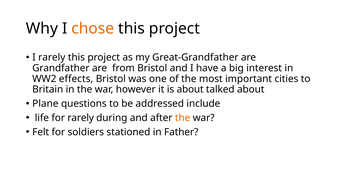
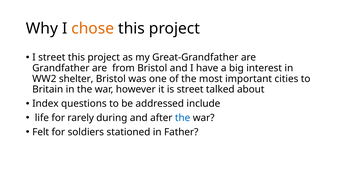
I rarely: rarely -> street (52, 57)
effects: effects -> shelter (76, 79)
is about: about -> street (190, 90)
Plane: Plane -> Index (45, 104)
the colour: orange -> blue (183, 118)
